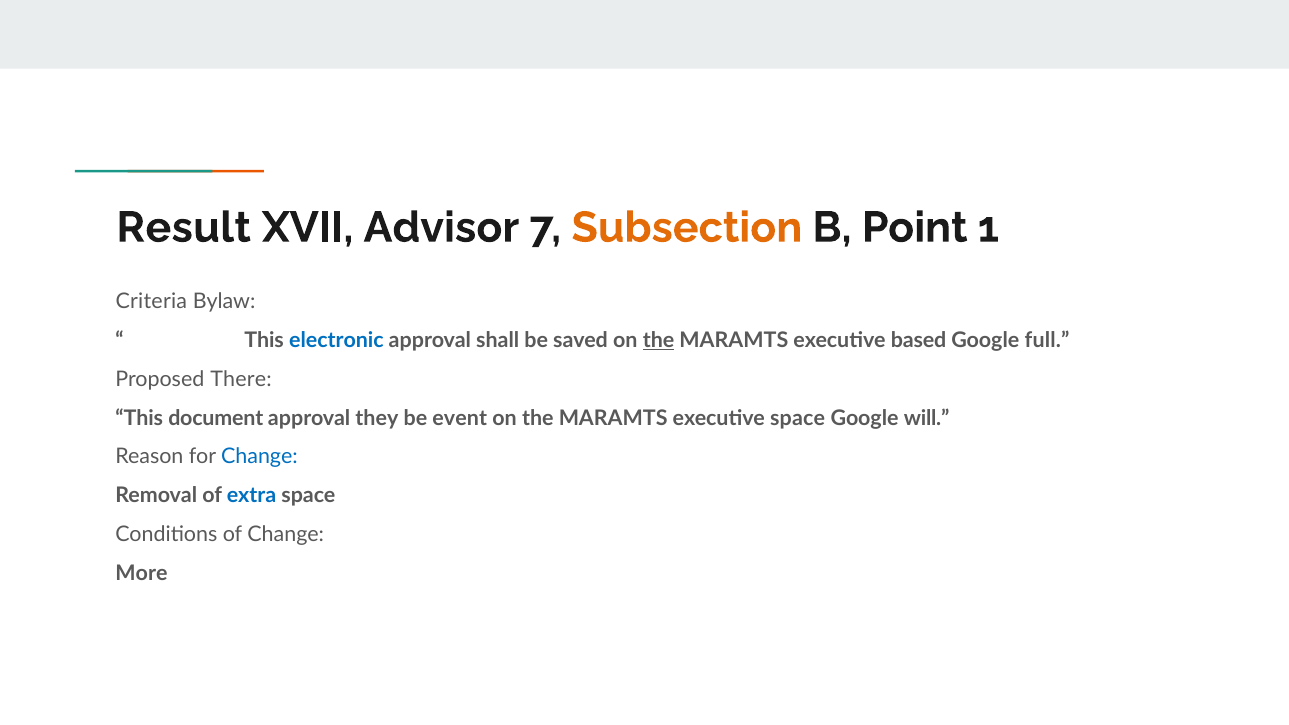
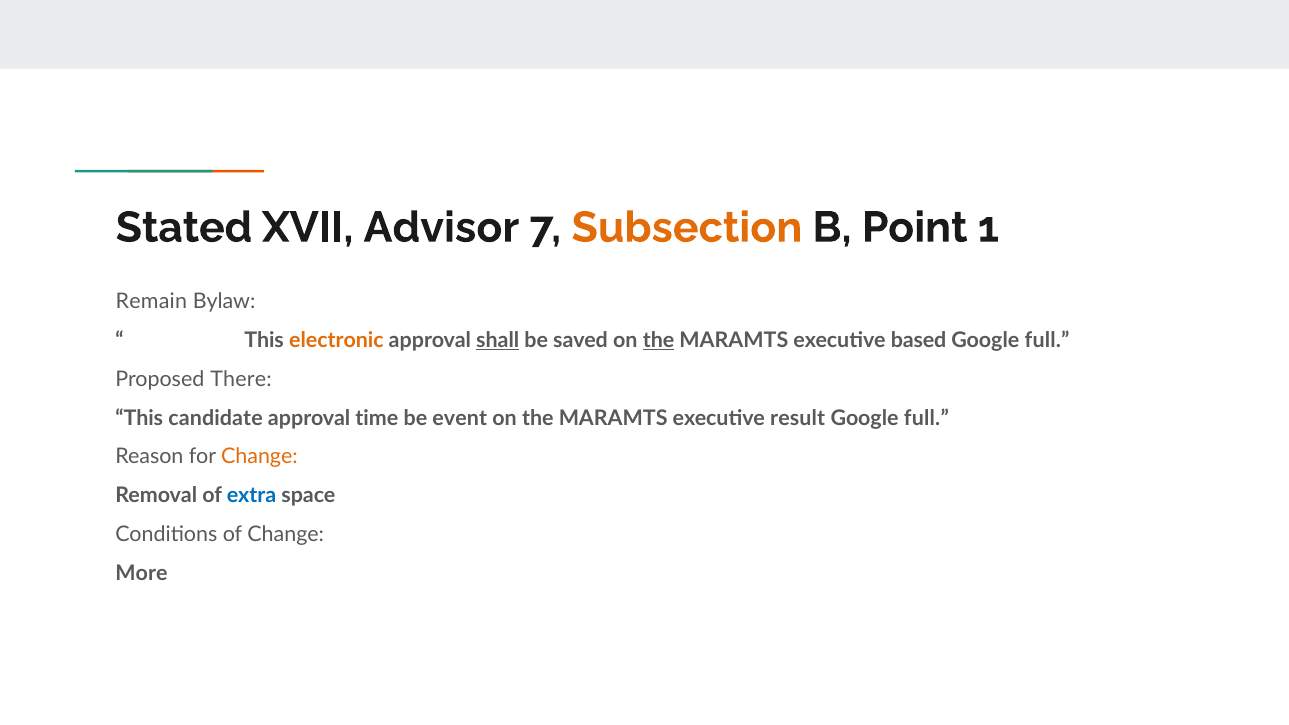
Result: Result -> Stated (184, 228)
Criteria: Criteria -> Remain (151, 302)
electronic colour: blue -> orange (336, 340)
shall underline: none -> present (498, 340)
document: document -> candidate (216, 418)
they: they -> time (377, 418)
executive space: space -> result (798, 418)
will: will -> full (926, 418)
Change colour: blue -> orange (259, 457)
